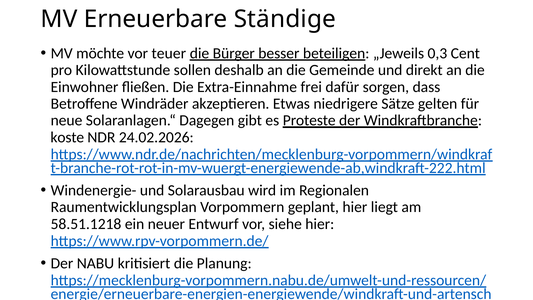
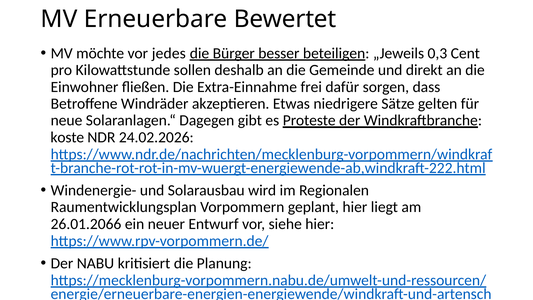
Ständige: Ständige -> Bewertet (285, 19)
teuer: teuer -> jedes (169, 53)
58.51.1218: 58.51.1218 -> 26.01.2066 (86, 224)
